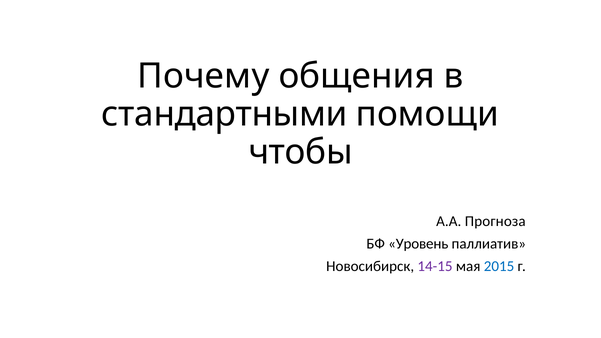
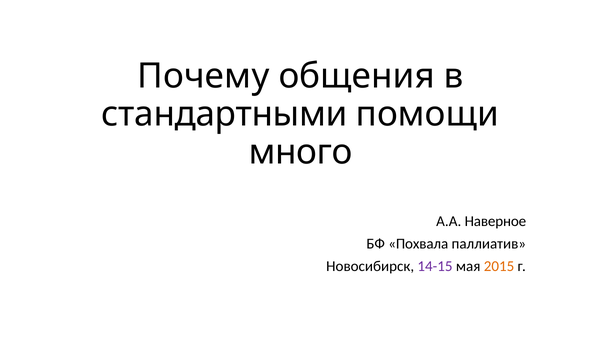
чтобы: чтобы -> много (301, 152)
Прогноза: Прогноза -> Наверное (495, 222)
Уровень: Уровень -> Похвала (418, 244)
2015 colour: blue -> orange (499, 266)
